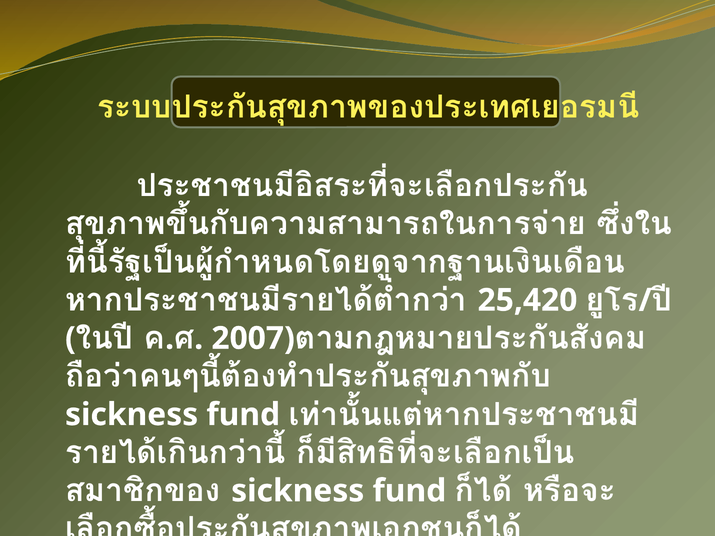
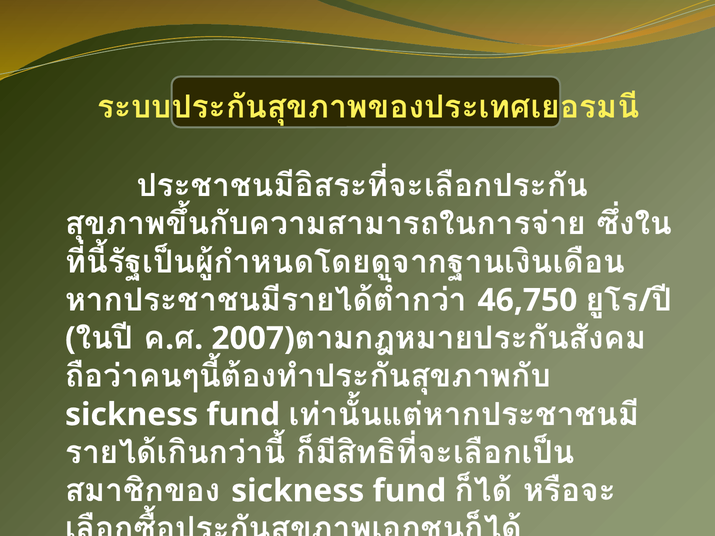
25,420: 25,420 -> 46,750 (527, 300)
